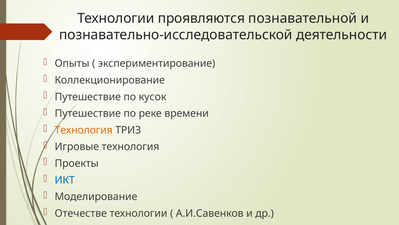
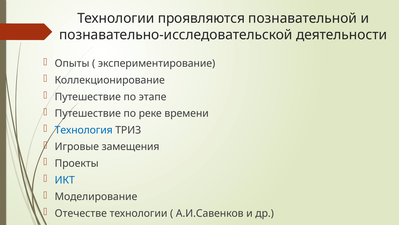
кусок: кусок -> этапе (153, 97)
Технология colour: orange -> blue (84, 130)
Игровые технология: технология -> замещения (131, 146)
